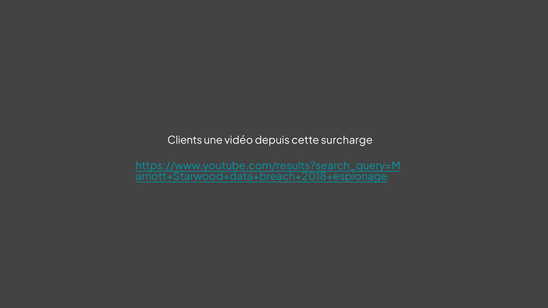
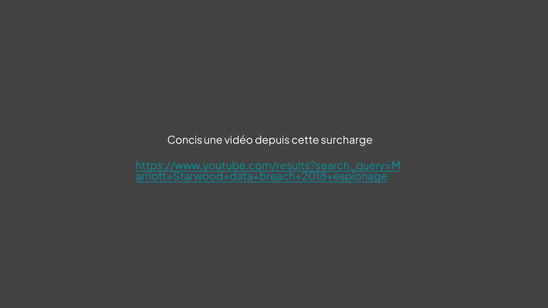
Clients: Clients -> Concis (185, 141)
